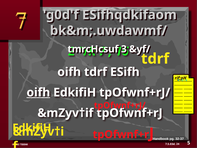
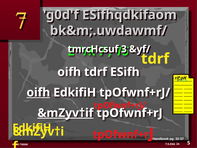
&mZyv†if underline: none -> present (65, 113)
